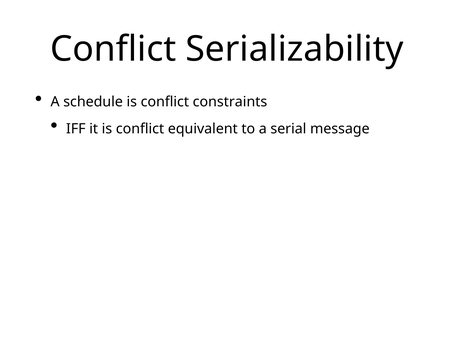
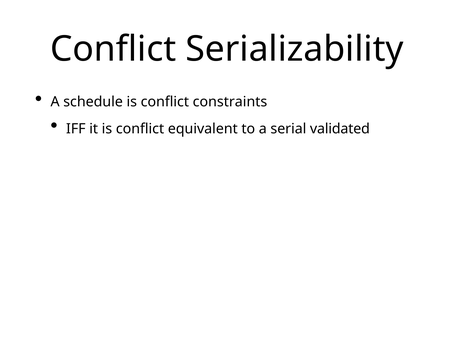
message: message -> validated (340, 129)
